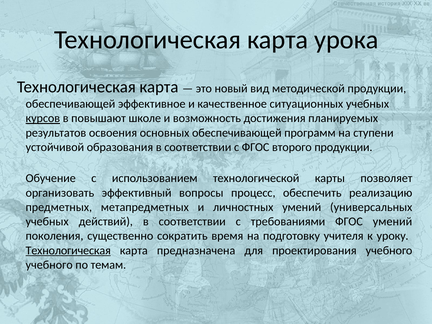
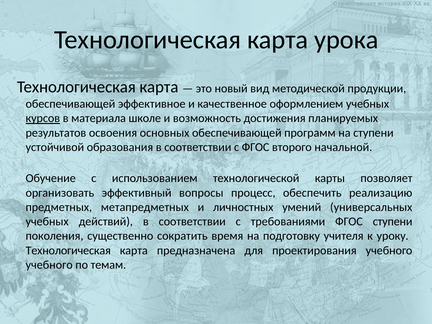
ситуационных: ситуационных -> оформлением (306, 104)
повышают: повышают -> материала (99, 118)
второго продукции: продукции -> начальной (343, 147)
ФГОС умений: умений -> ступени (393, 222)
Технологическая underline: present -> none (68, 250)
